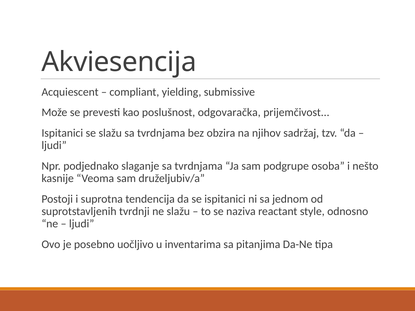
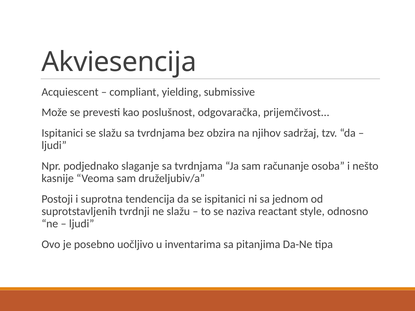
podgrupe: podgrupe -> računanje (286, 166)
